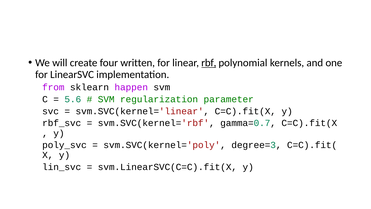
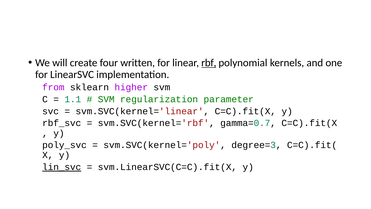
happen: happen -> higher (131, 87)
5.6: 5.6 -> 1.1 (73, 99)
lin_svc underline: none -> present (62, 167)
